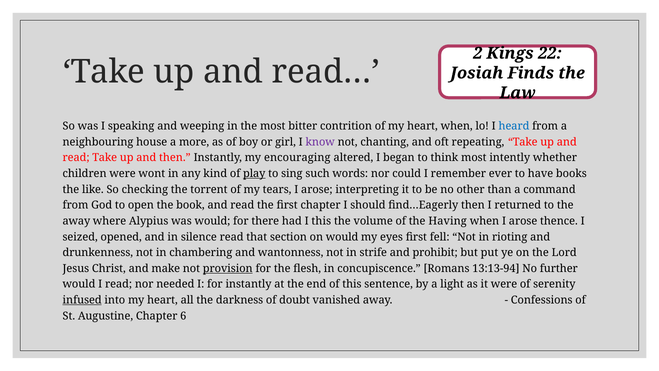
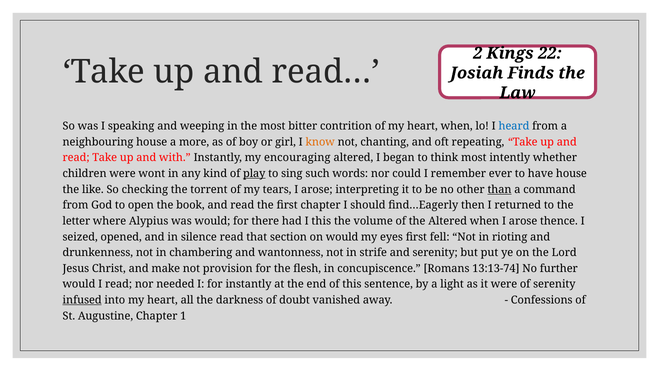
know colour: purple -> orange (320, 142)
and then: then -> with (175, 158)
have books: books -> house (571, 174)
than underline: none -> present (500, 189)
away: away -> letter (76, 221)
the Having: Having -> Altered (448, 221)
and prohibit: prohibit -> serenity (435, 253)
provision underline: present -> none (228, 268)
13:13-94: 13:13-94 -> 13:13-74 (496, 268)
6: 6 -> 1 (183, 316)
